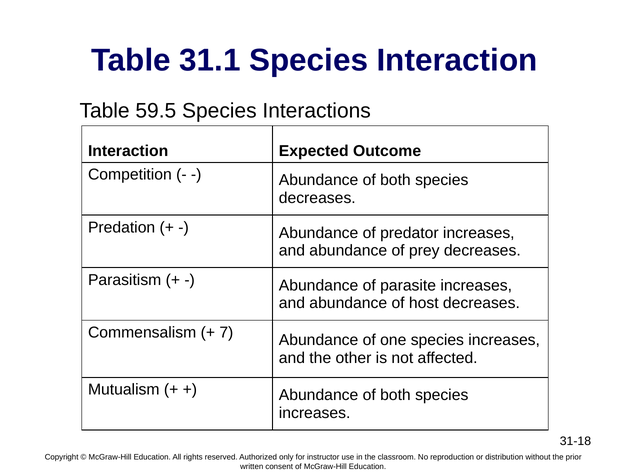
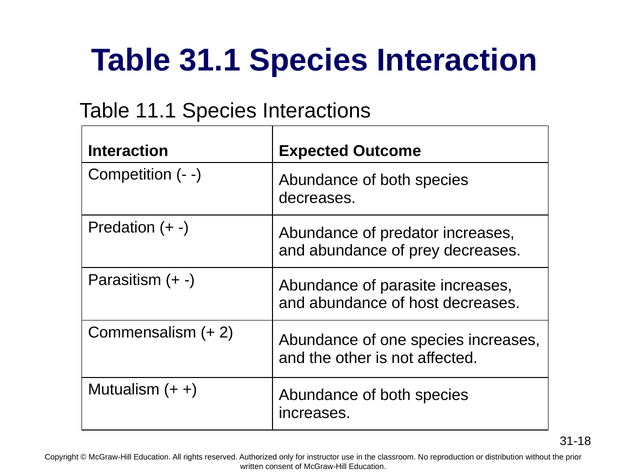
59.5: 59.5 -> 11.1 (156, 111)
7: 7 -> 2 (226, 332)
